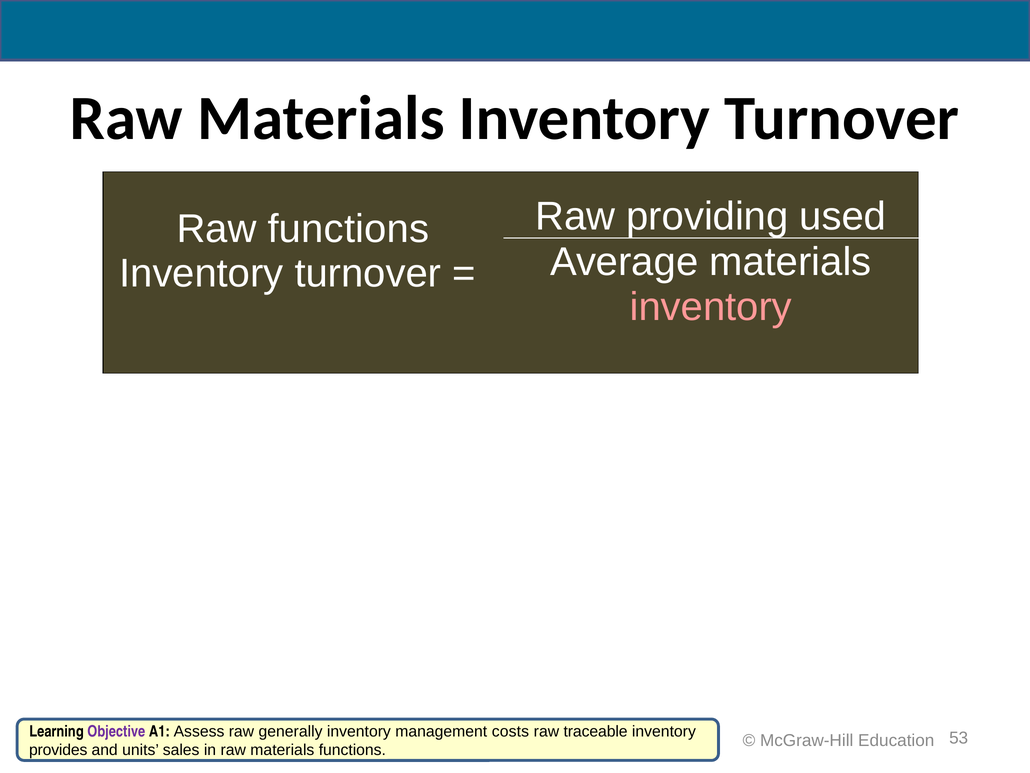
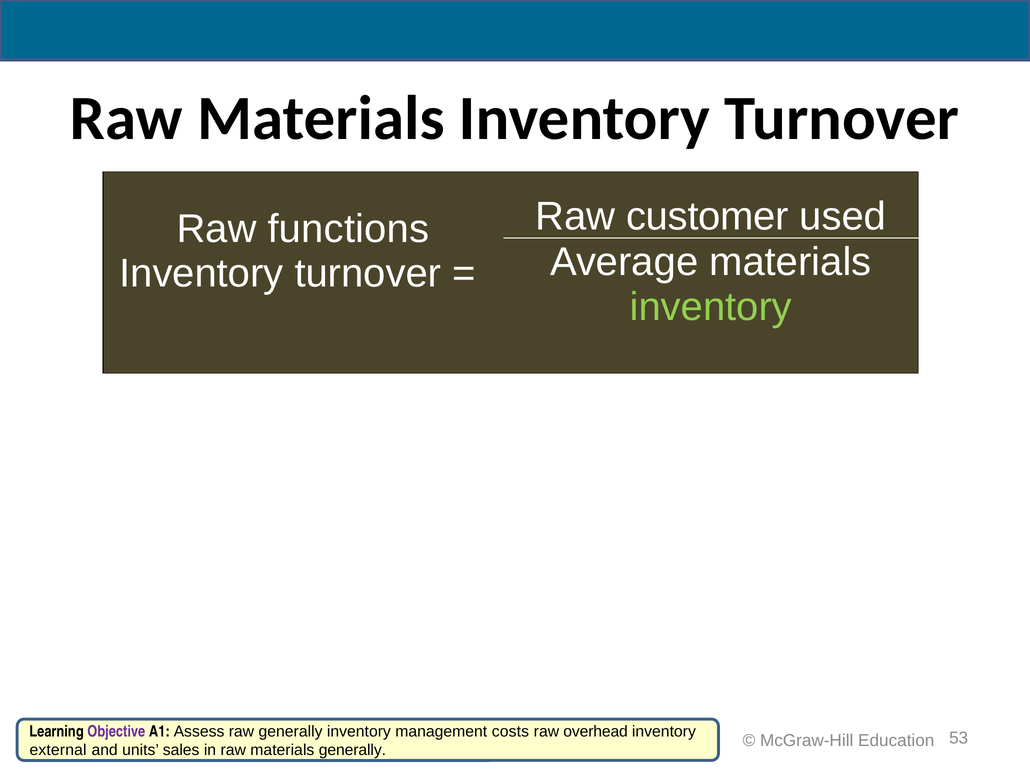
providing: providing -> customer (708, 216)
inventory colour: pink -> light green (711, 307)
traceable: traceable -> overhead (596, 731)
provides: provides -> external (58, 750)
materials functions: functions -> generally (352, 750)
